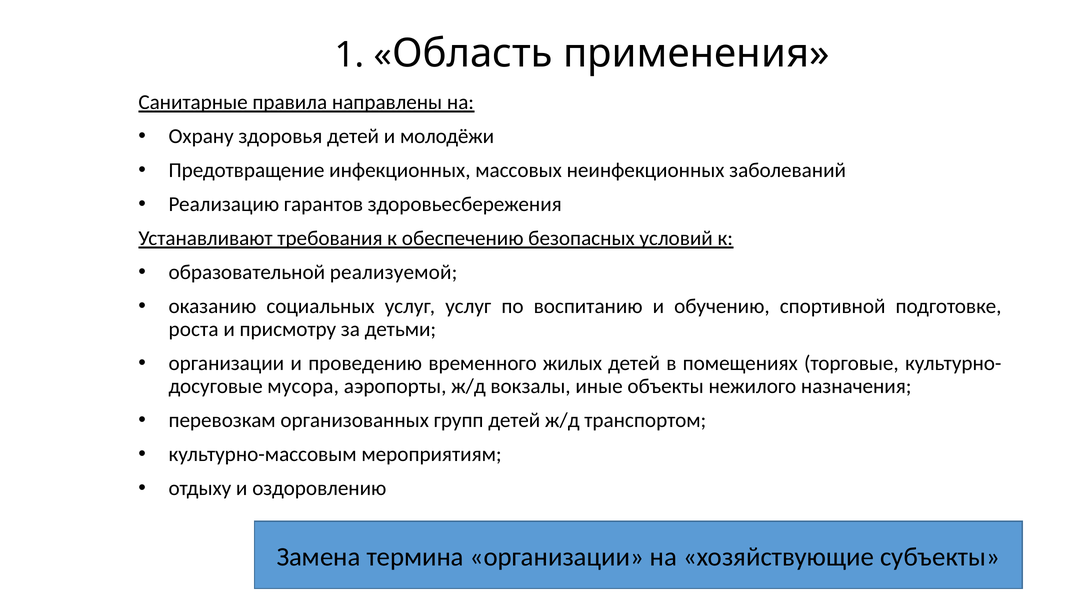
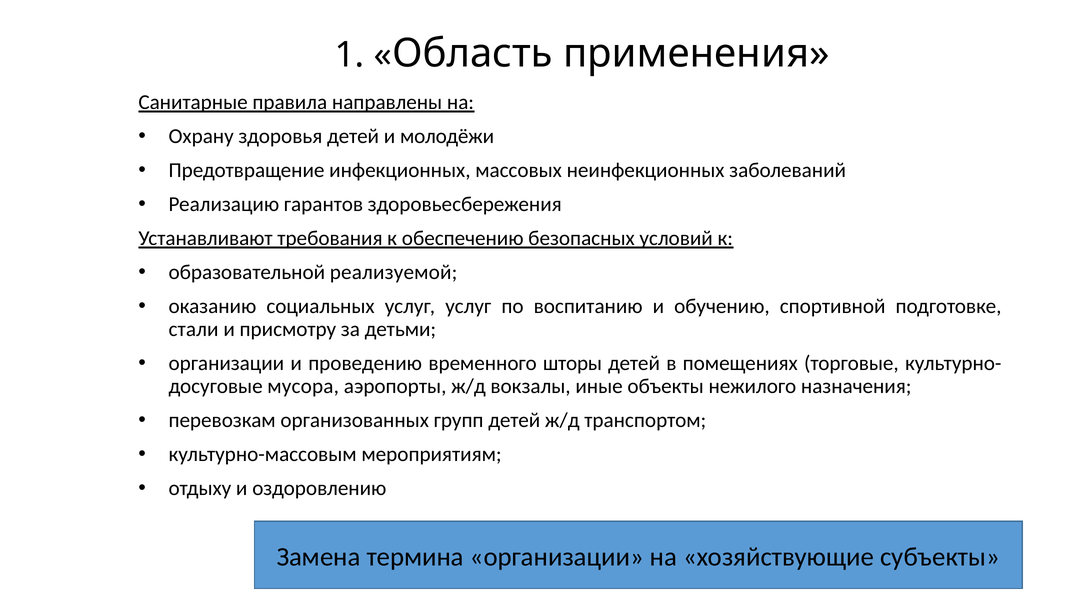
роста: роста -> стали (194, 329)
жилых: жилых -> шторы (572, 364)
